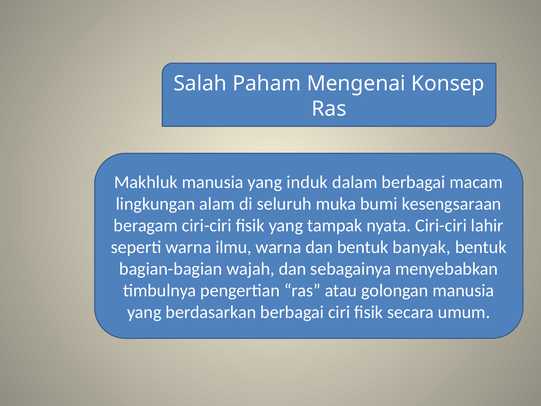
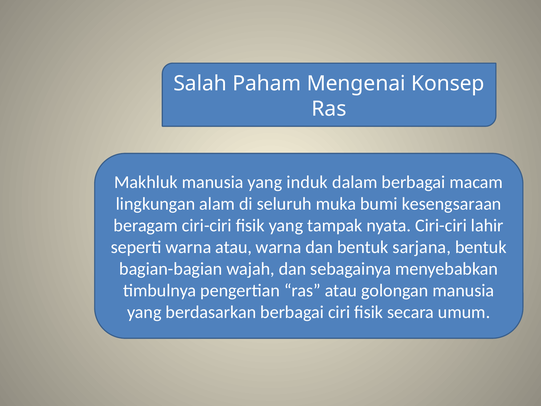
warna ilmu: ilmu -> atau (234, 247)
banyak: banyak -> sarjana (422, 247)
